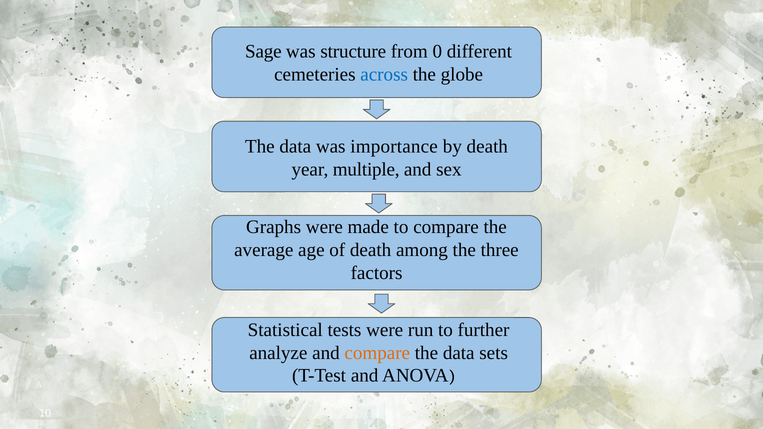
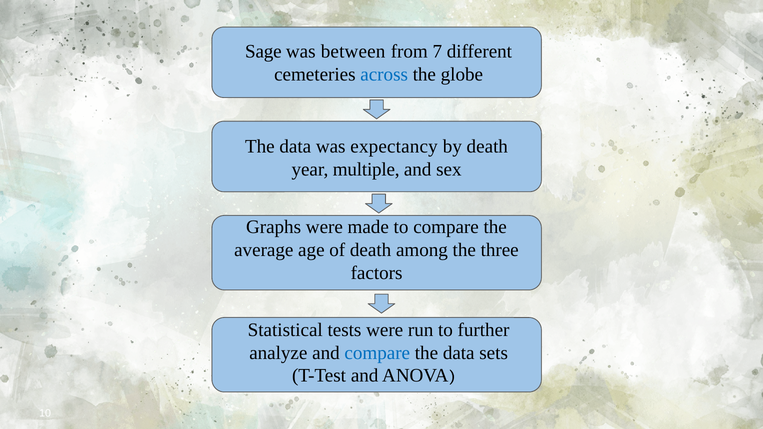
structure: structure -> between (353, 52)
0: 0 -> 7 (437, 52)
importance: importance -> expectancy (394, 147)
compare colour: orange -> blue (377, 353)
